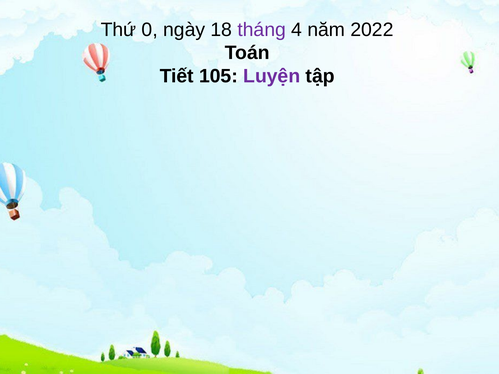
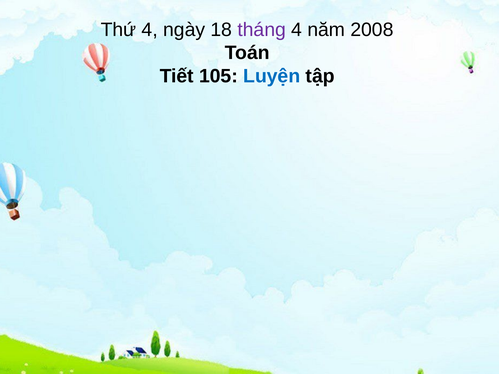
Thứ 0: 0 -> 4 (150, 30)
2022: 2022 -> 2008 (372, 30)
Luyện colour: purple -> blue (272, 76)
